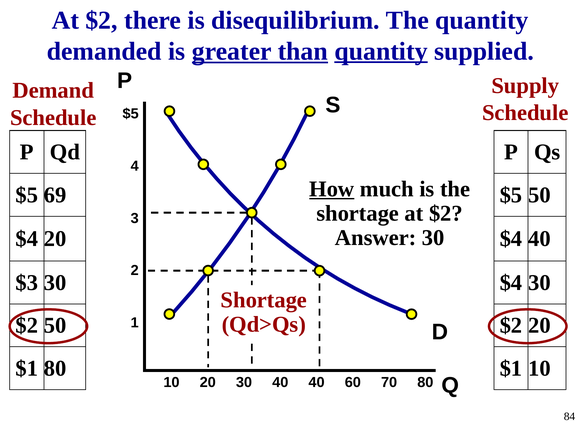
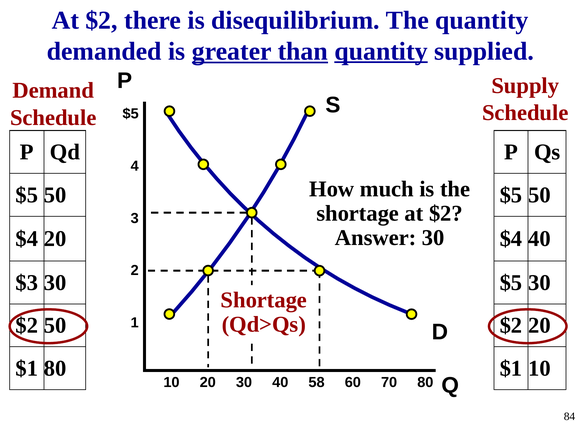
How underline: present -> none (332, 189)
69: 69 -> 50 (55, 195)
$4: $4 -> $5 (511, 283)
40 40: 40 -> 58 (317, 383)
